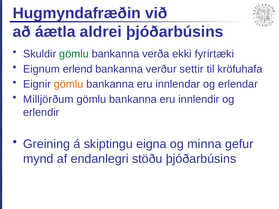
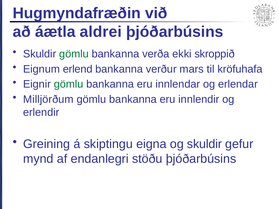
fyrirtæki: fyrirtæki -> skroppið (215, 54)
settir: settir -> mars (192, 69)
gömlu colour: orange -> green (69, 84)
og minna: minna -> skuldir (205, 144)
